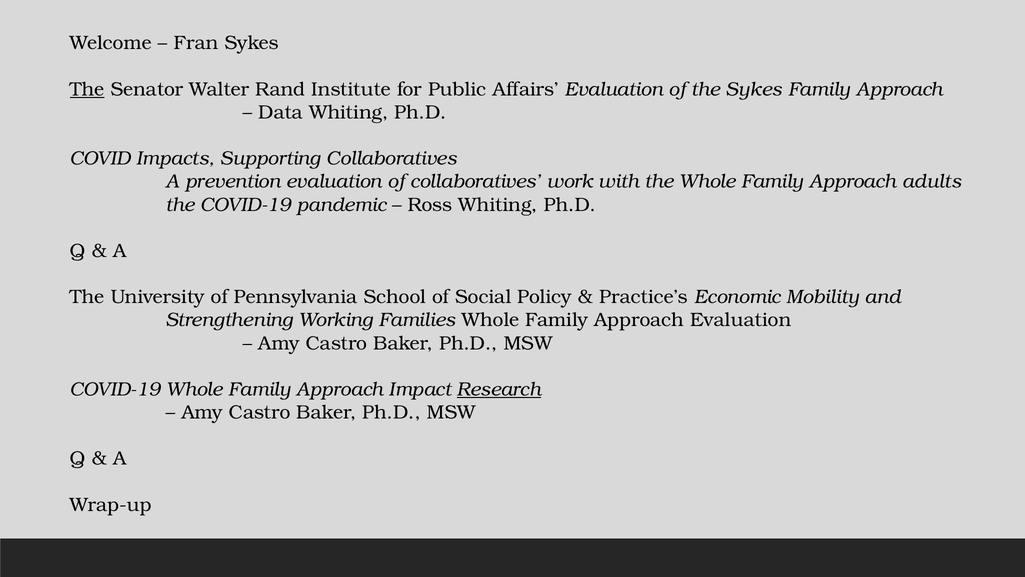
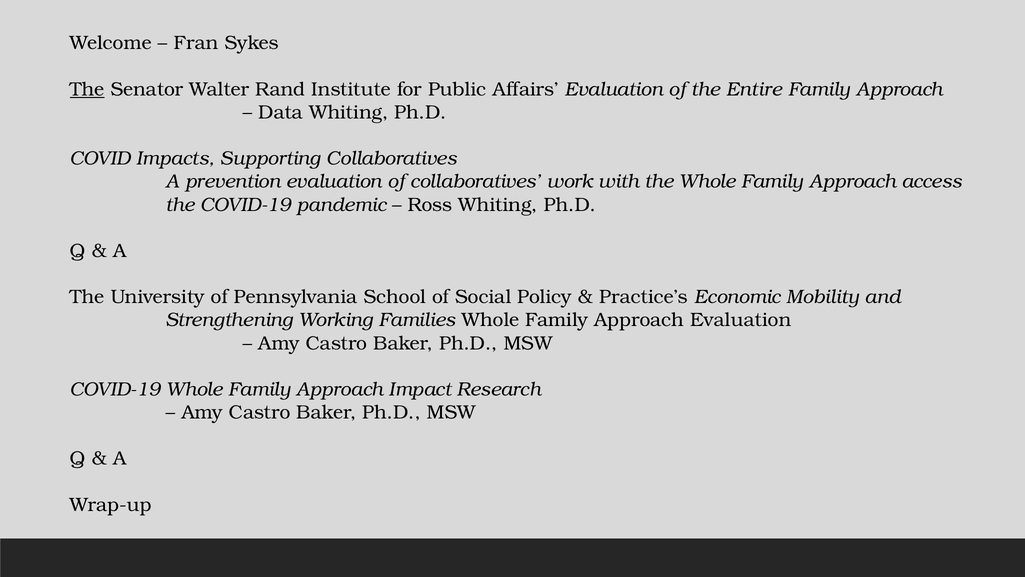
the Sykes: Sykes -> Entire (754, 89)
adults: adults -> access (932, 181)
Research underline: present -> none (499, 389)
